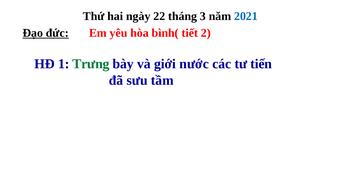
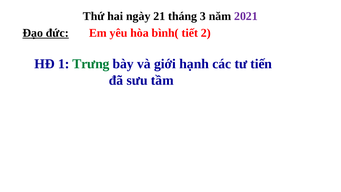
22: 22 -> 21 (159, 16)
2021 colour: blue -> purple (246, 16)
nước: nước -> hạnh (194, 64)
